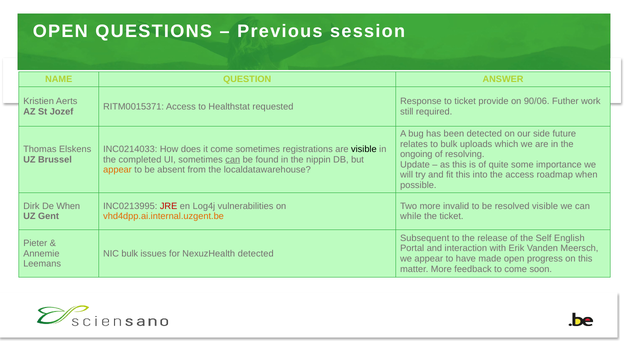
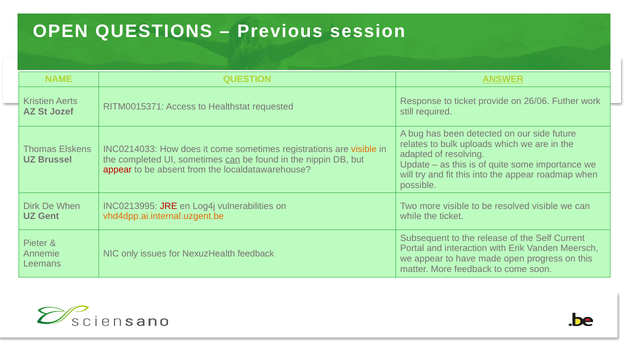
ANSWER underline: none -> present (503, 79)
90/06: 90/06 -> 26/06 (537, 101)
visible colour: black -> orange (364, 149)
ongoing: ongoing -> adapted (416, 154)
appear colour: orange -> red (117, 170)
the access: access -> appear (520, 175)
more invalid: invalid -> visible (456, 206)
English: English -> Current (569, 238)
NIC bulk: bulk -> only (130, 254)
NexuzHealth detected: detected -> feedback (256, 254)
